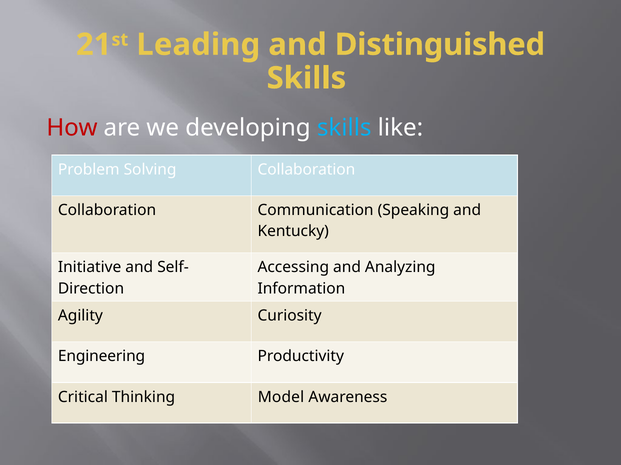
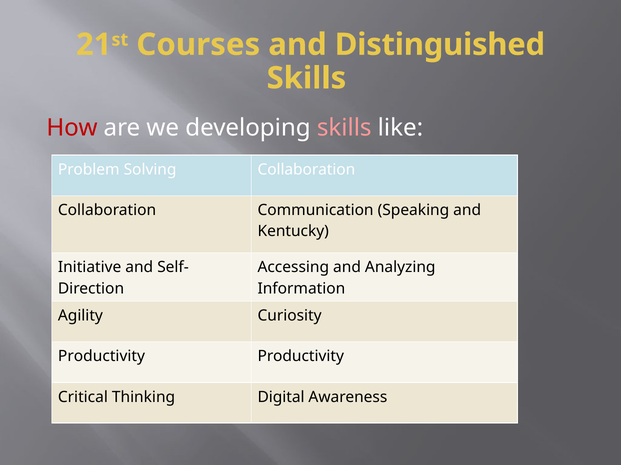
Leading: Leading -> Courses (198, 45)
skills colour: light blue -> pink (344, 128)
Engineering: Engineering -> Productivity (101, 357)
Model: Model -> Digital (281, 398)
